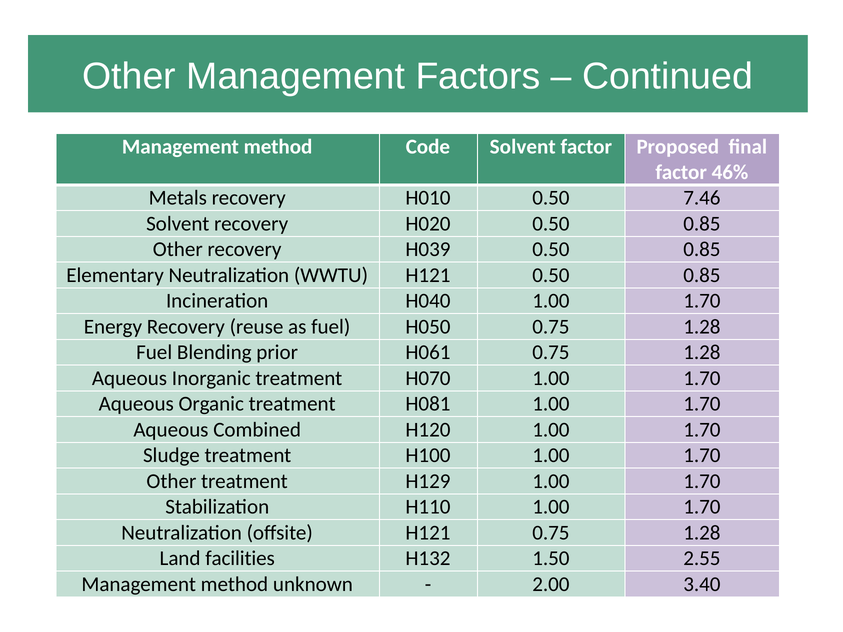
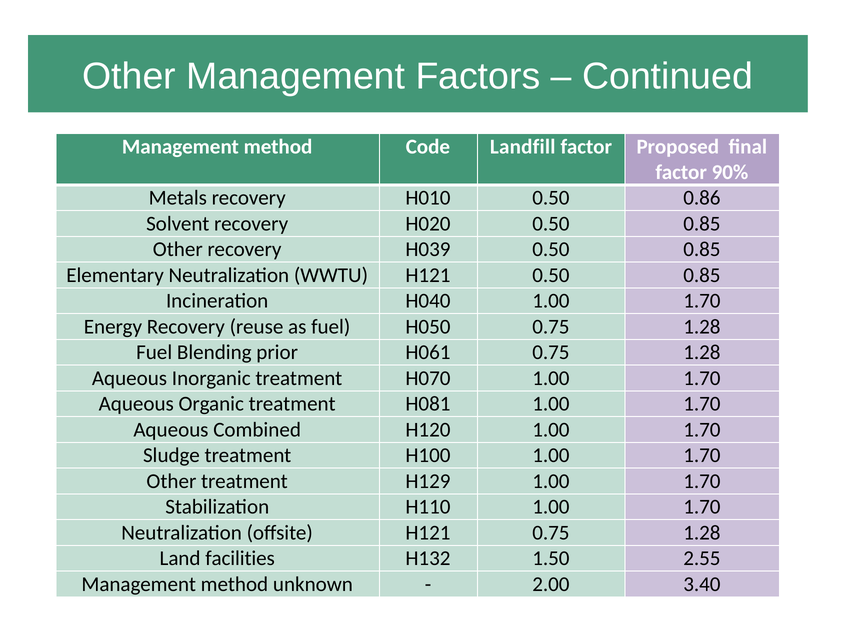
Code Solvent: Solvent -> Landfill (523, 147)
46%: 46% -> 90% (730, 172)
7.46: 7.46 -> 0.86 (702, 198)
